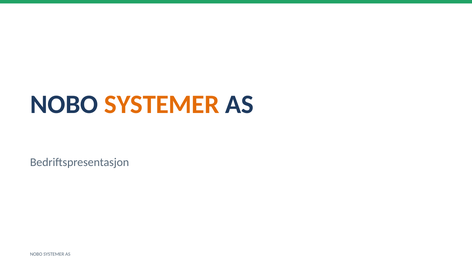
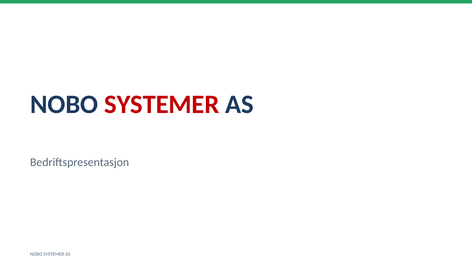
SYSTEMER colour: orange -> red (162, 105)
